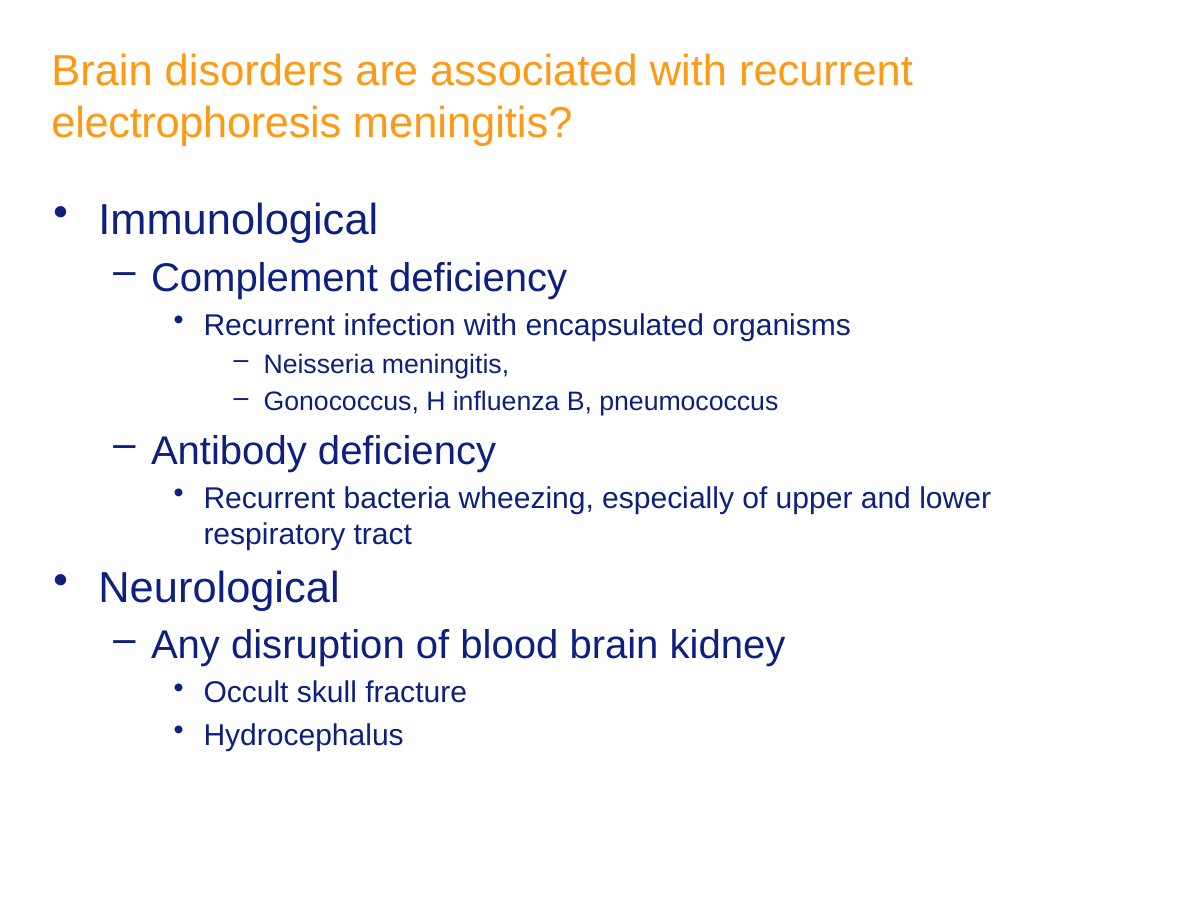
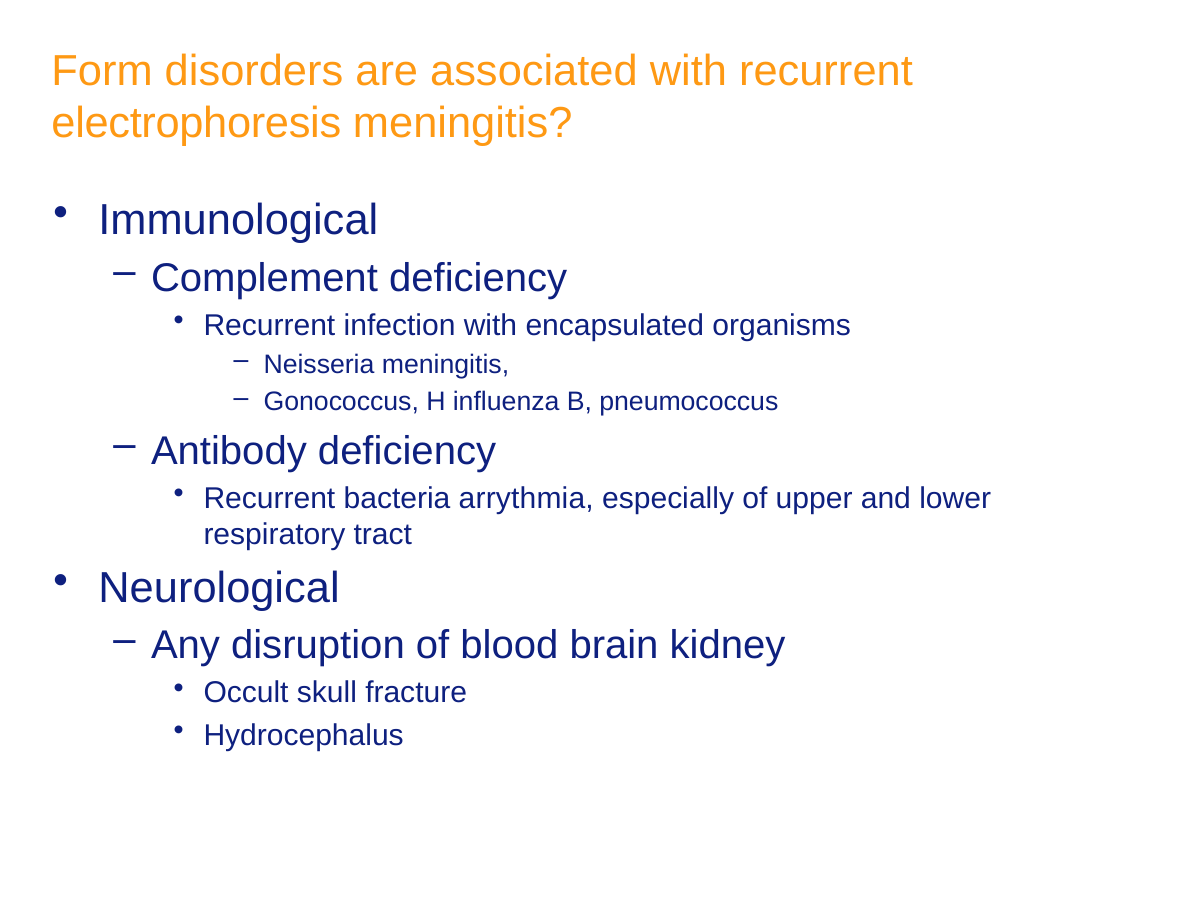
Brain: Brain -> Form (102, 72)
wheezing: wheezing -> arrythmia (526, 499)
